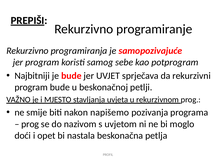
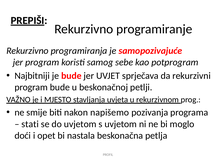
prog: prog -> stati (30, 124)
do nazivom: nazivom -> uvjetom (80, 124)
